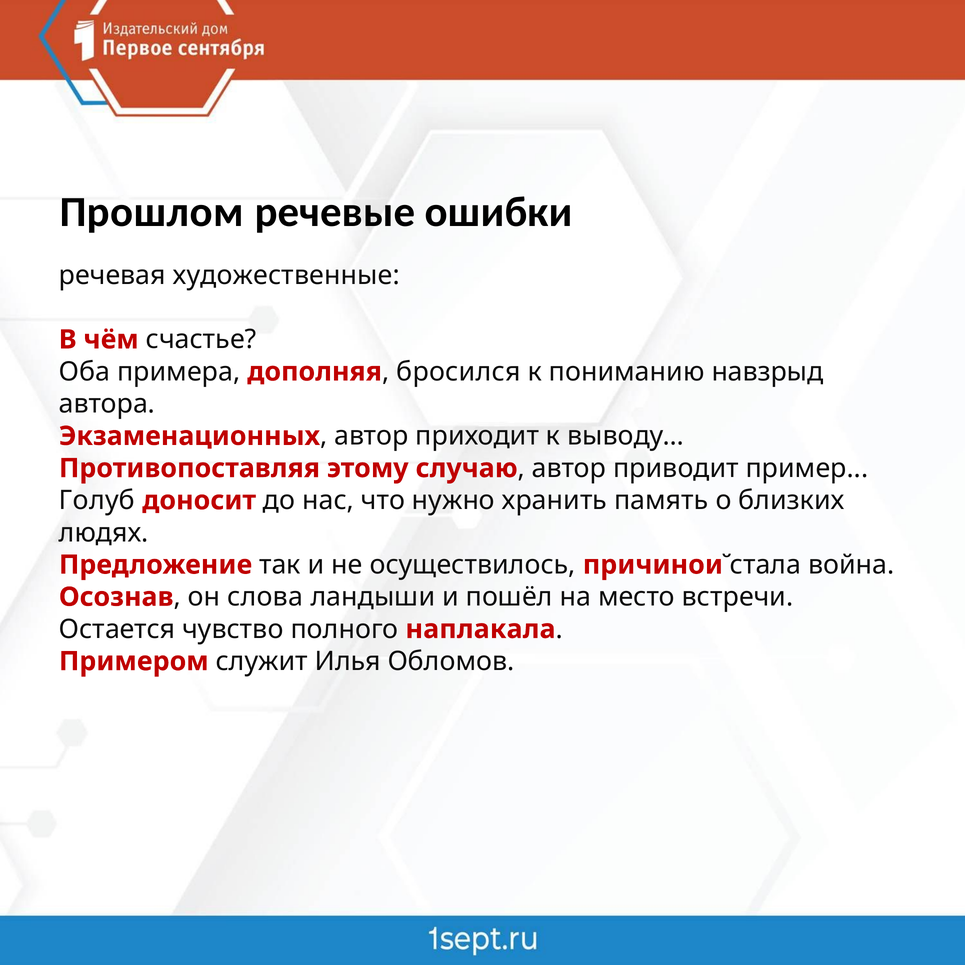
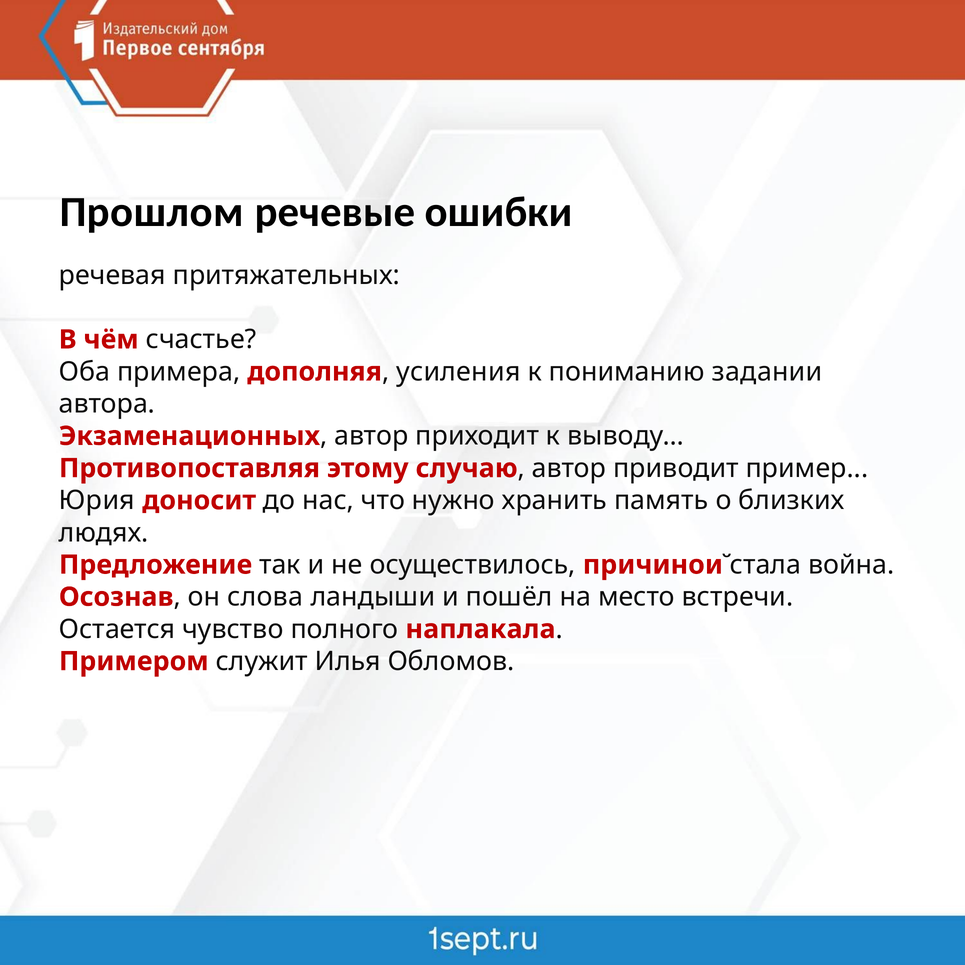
художественные: художественные -> притяжательных (286, 275)
бросился: бросился -> усиления (458, 372)
навзрыд: навзрыд -> задании (767, 372)
Голуб: Голуб -> Юрия (97, 500)
